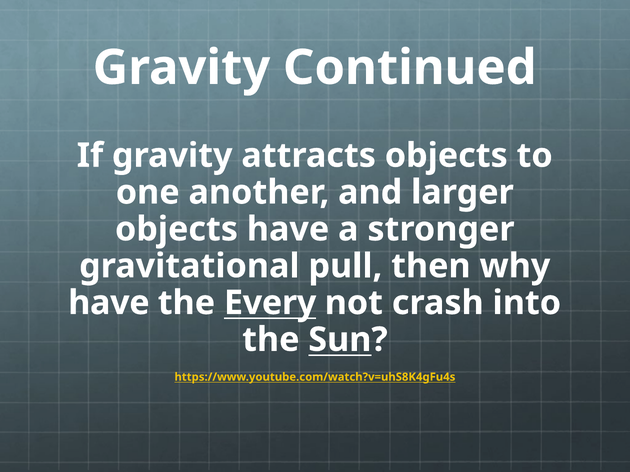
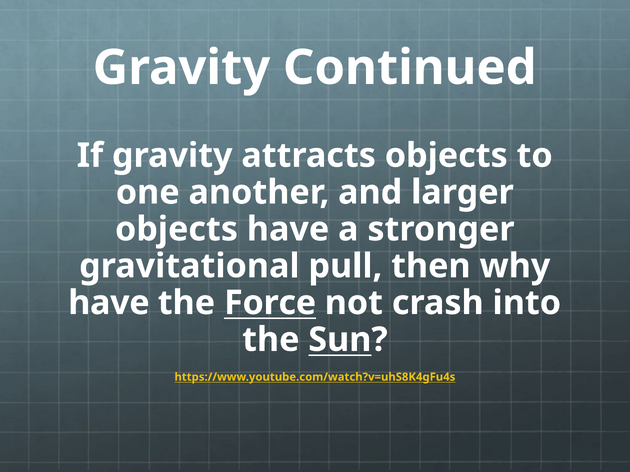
Every: Every -> Force (270, 303)
